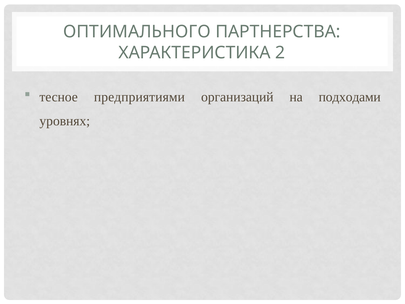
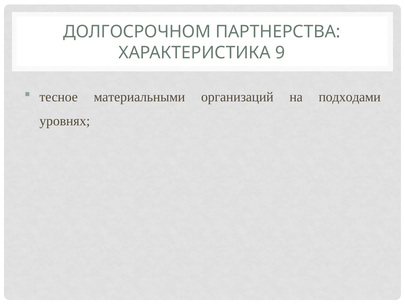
ОПТИМАЛЬНОГО: ОПТИМАЛЬНОГО -> ДОЛГОСРОЧНОМ (137, 32)
2: 2 -> 9 (280, 53)
предприятиями: предприятиями -> материальными (139, 97)
